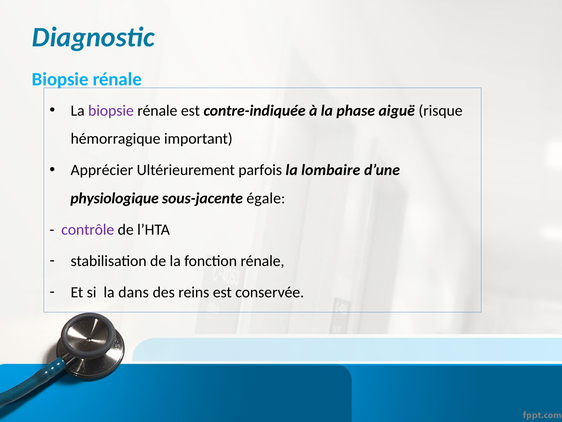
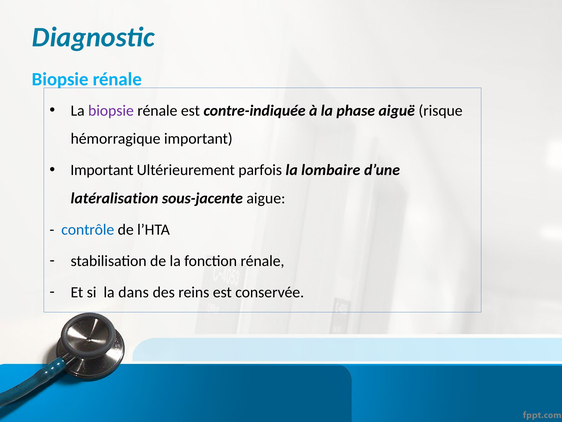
Apprécier: Apprécier -> Important (102, 170)
physiologique: physiologique -> latéralisation (114, 198)
égale: égale -> aigue (266, 198)
contrôle colour: purple -> blue (88, 229)
